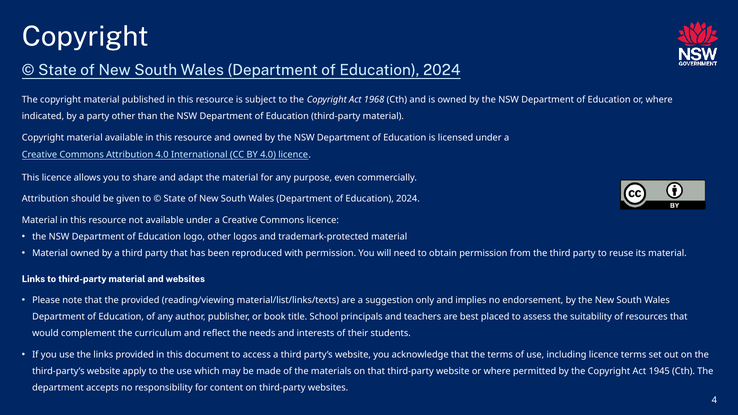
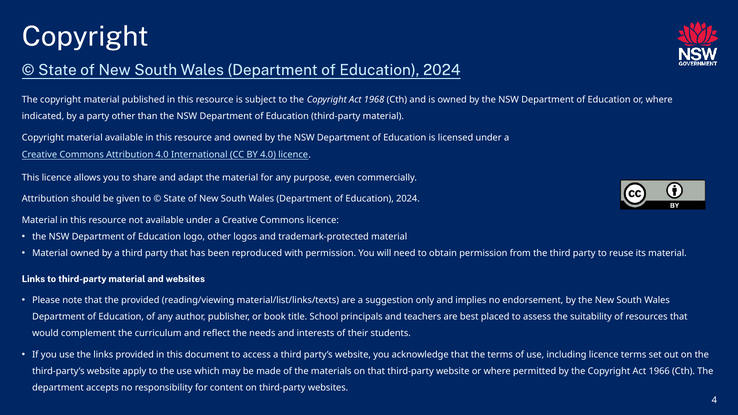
1945: 1945 -> 1966 (659, 371)
